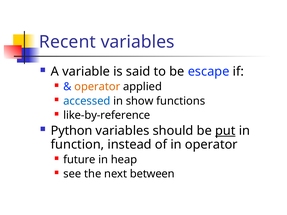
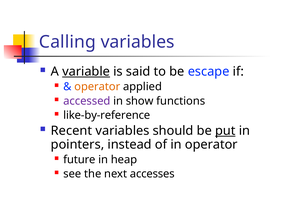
Recent: Recent -> Calling (67, 42)
variable underline: none -> present (86, 72)
accessed colour: blue -> purple (87, 101)
Python: Python -> Recent (71, 131)
function: function -> pointers (77, 145)
between: between -> accesses (152, 174)
